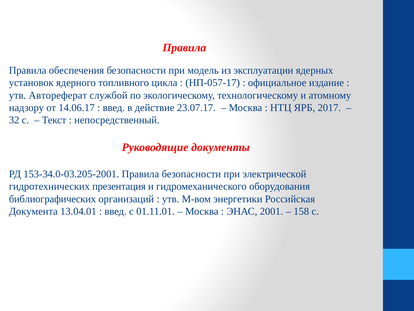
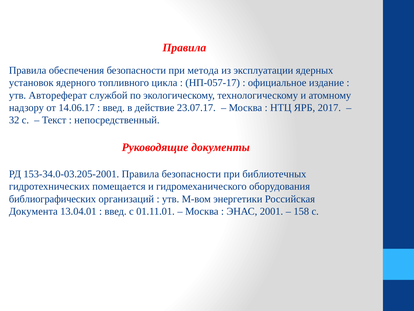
модель: модель -> метода (203, 70)
электрической: электрической -> библиотечных (274, 174)
презентация: презентация -> помещается (119, 186)
